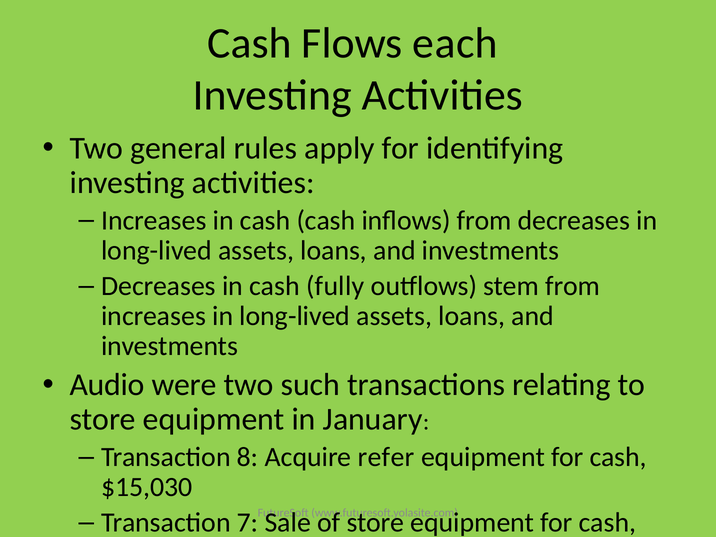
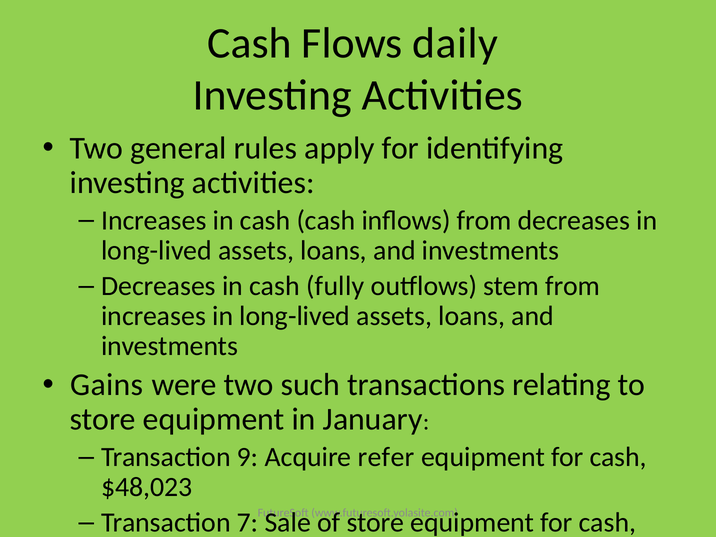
each: each -> daily (455, 43)
Audio: Audio -> Gains (107, 385)
8: 8 -> 9 (248, 457)
$15,030: $15,030 -> $48,023 (147, 487)
